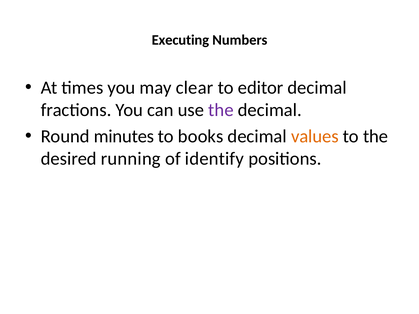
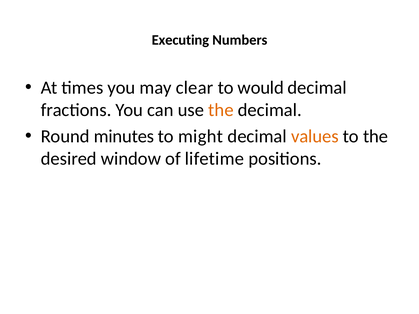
editor: editor -> would (261, 88)
the colour: purple -> orange (221, 110)
books: books -> might (201, 136)
running: running -> window (131, 159)
identify: identify -> lifetime (214, 159)
